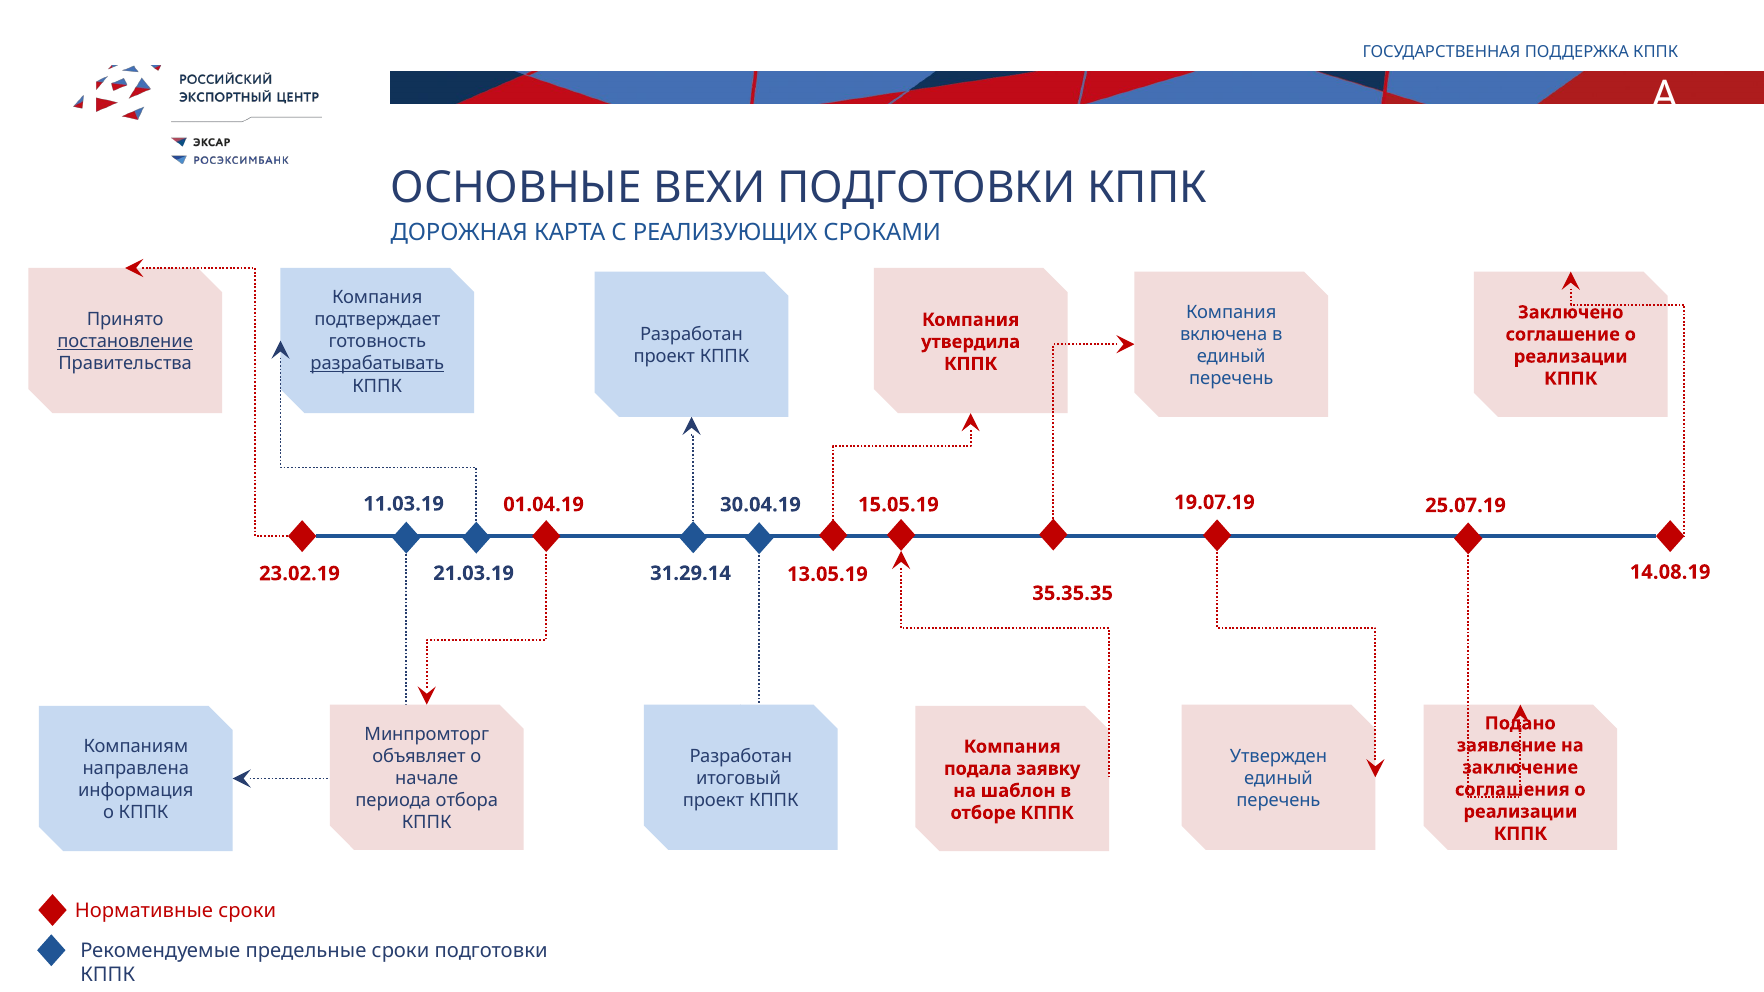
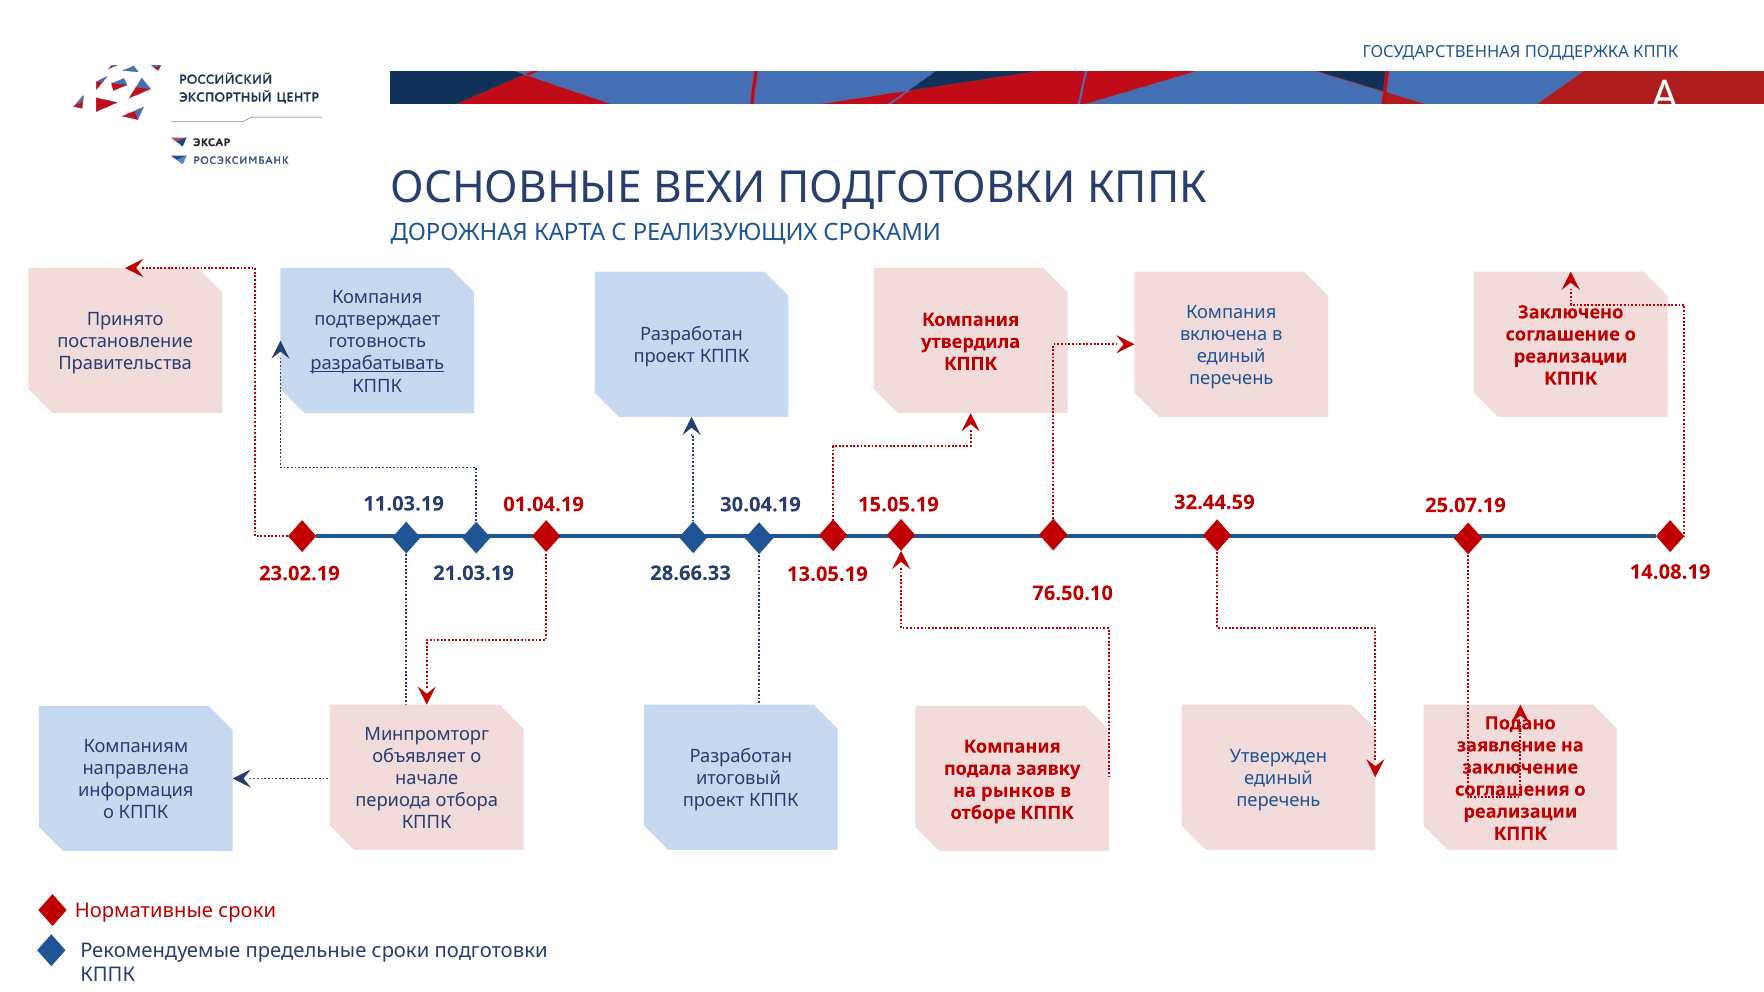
постановление underline: present -> none (125, 342)
19.07.19: 19.07.19 -> 32.44.59 (1214, 502)
31.29.14: 31.29.14 -> 28.66.33 (691, 573)
35.35.35: 35.35.35 -> 76.50.10 (1073, 593)
шаблон: шаблон -> рынков (1018, 791)
